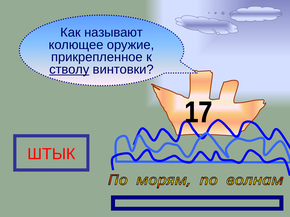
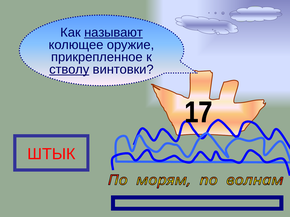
называют underline: none -> present (114, 33)
